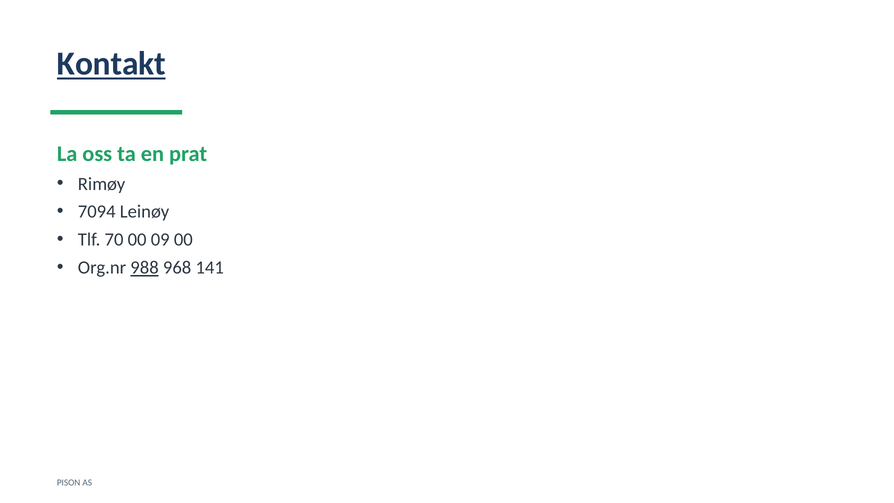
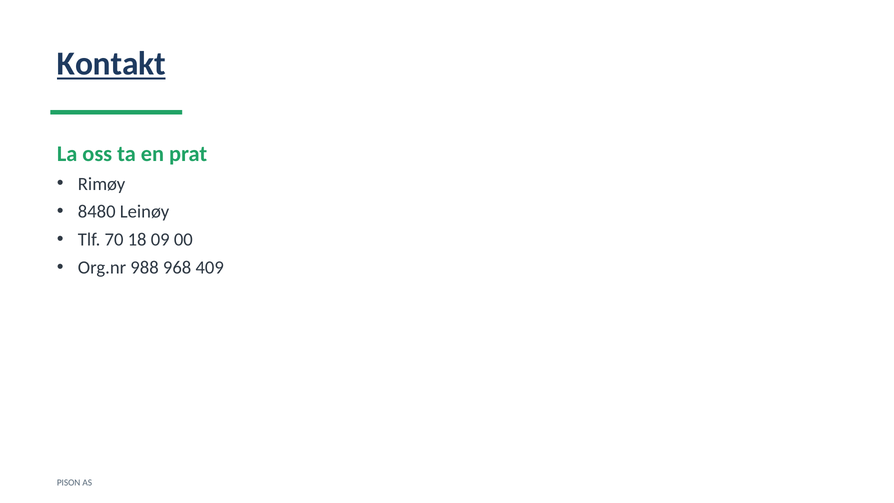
7094: 7094 -> 8480 (97, 212)
70 00: 00 -> 18 (137, 240)
988 underline: present -> none (145, 268)
141: 141 -> 409 (210, 268)
